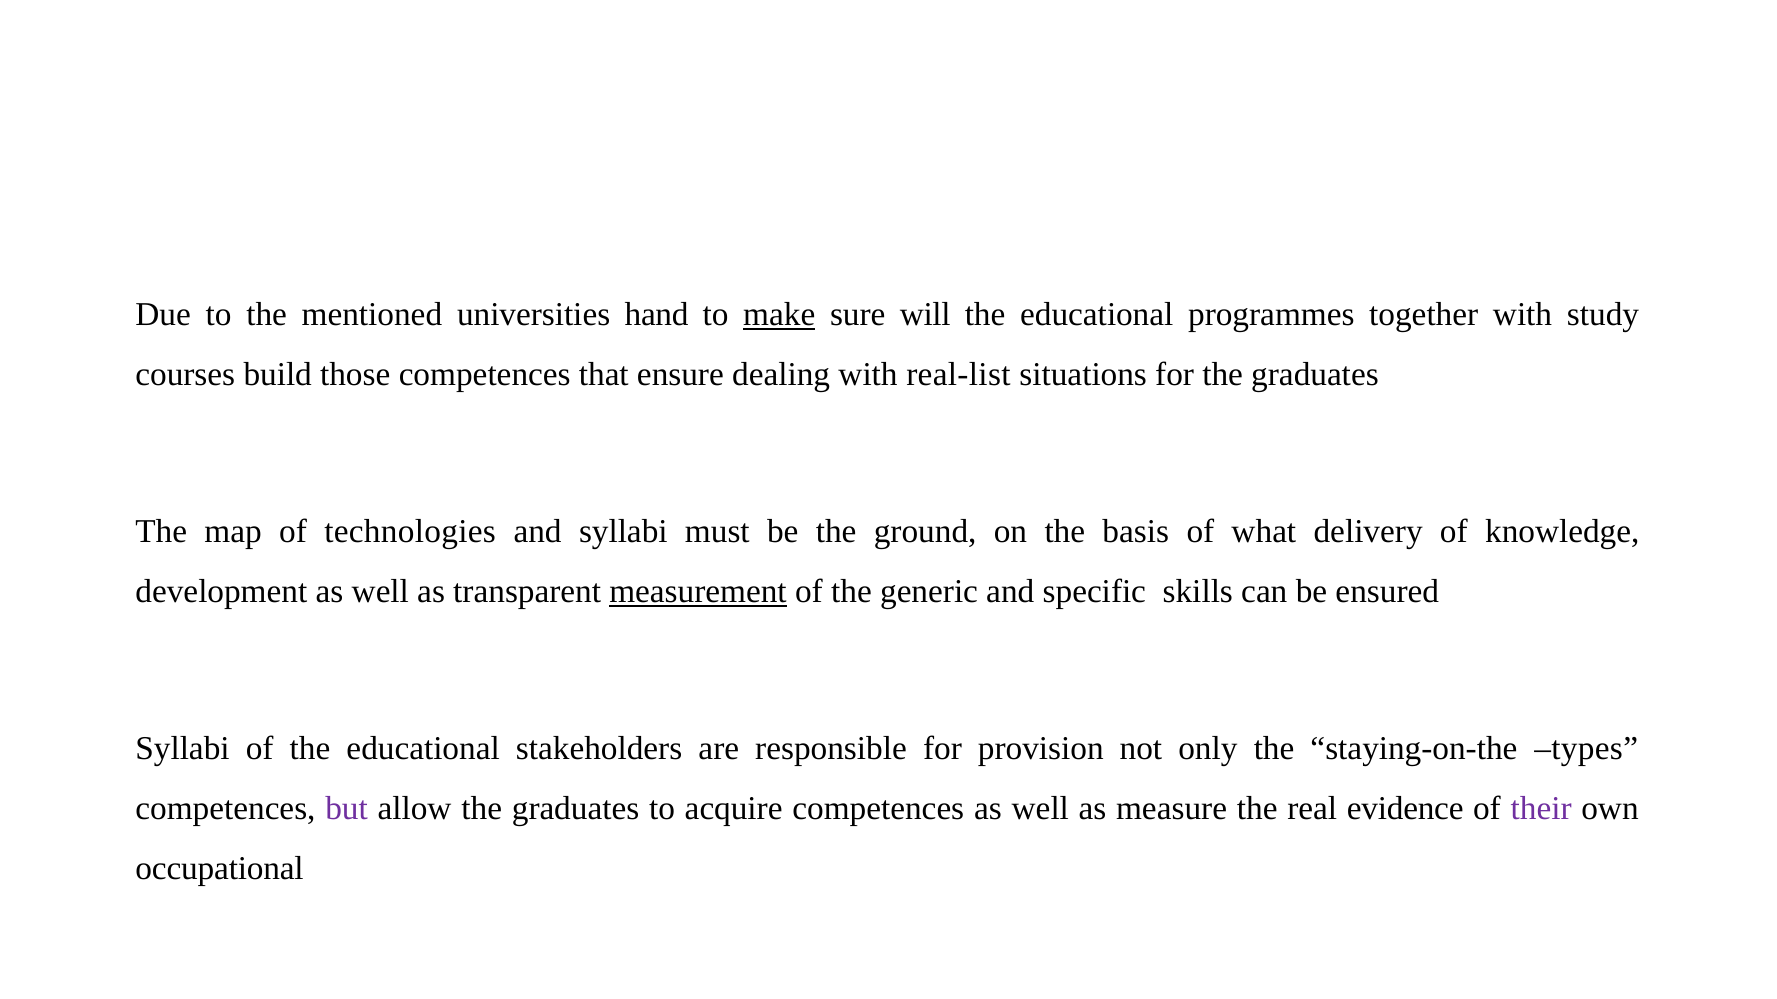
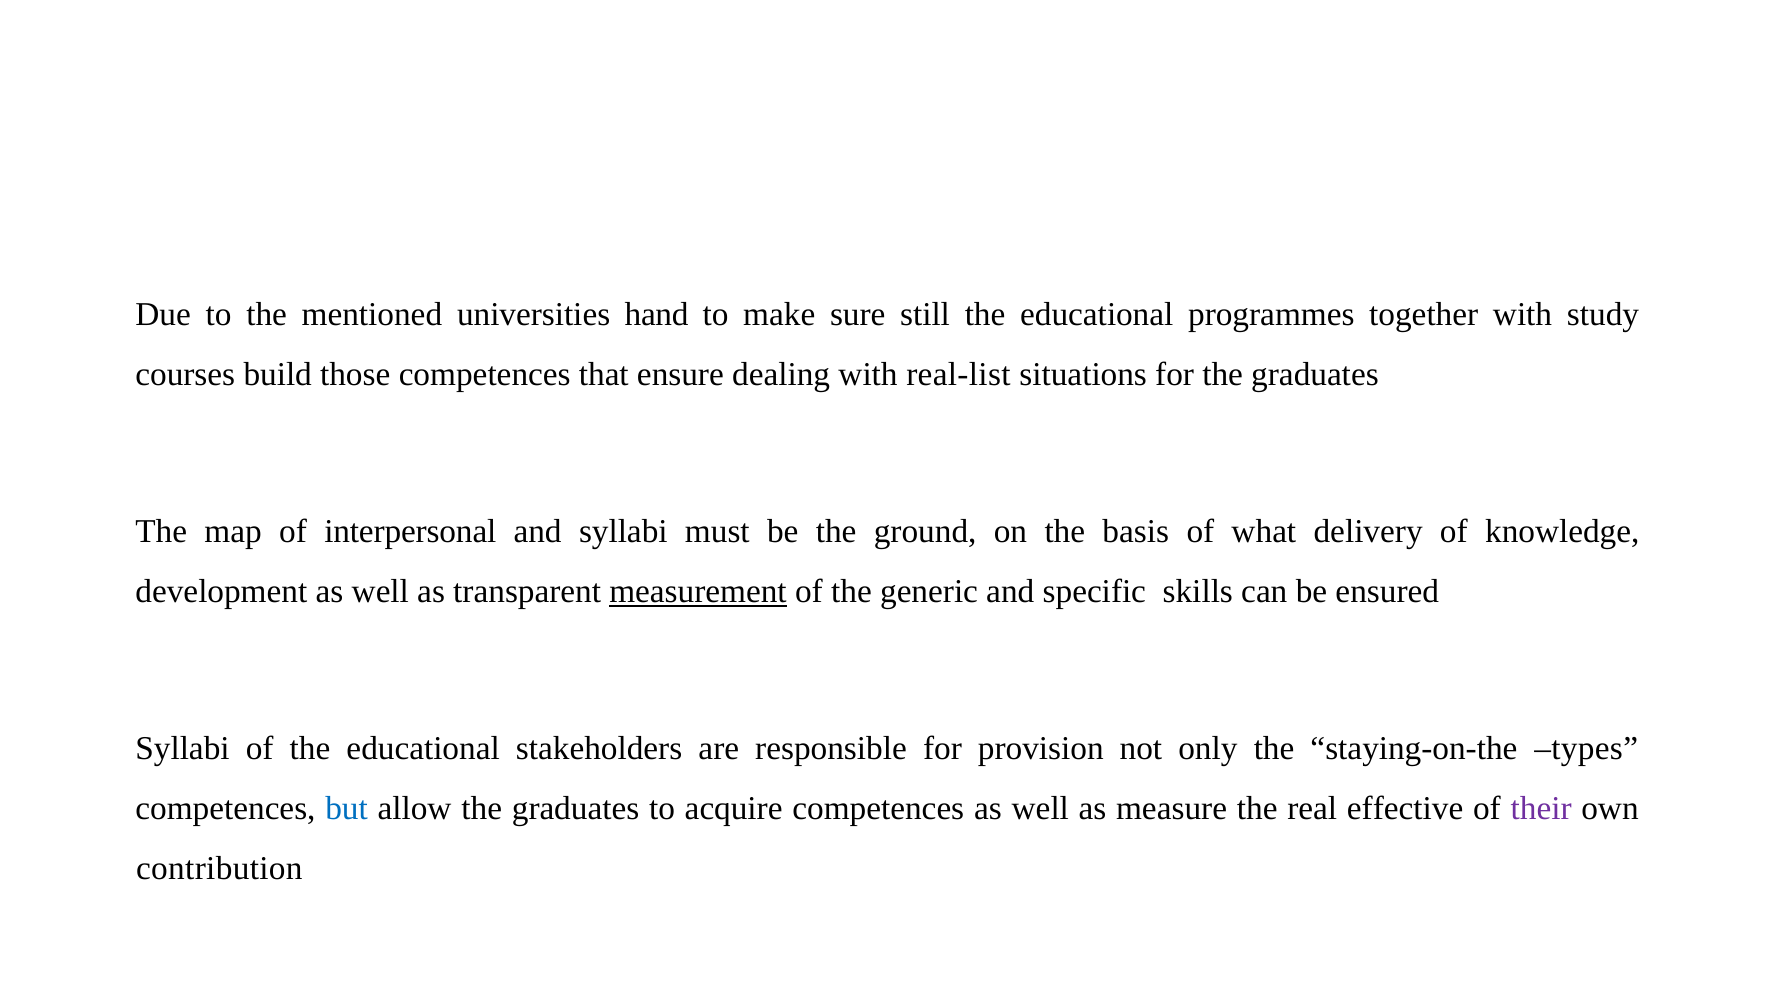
make underline: present -> none (779, 315)
will: will -> still (925, 315)
technologies: technologies -> interpersonal (410, 532)
but colour: purple -> blue (347, 809)
evidence: evidence -> effective (1405, 809)
occupational: occupational -> contribution (219, 869)
